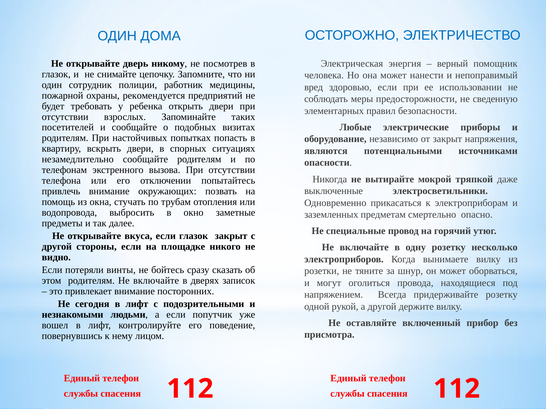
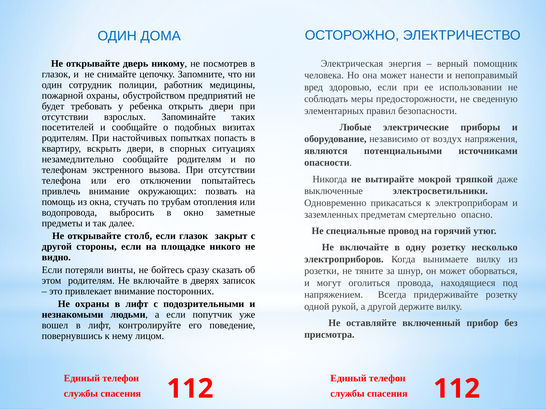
рекомендуется: рекомендуется -> обустройством (154, 96)
от закрыт: закрыт -> воздух (447, 139)
вкуса: вкуса -> столб (138, 236)
Не сегодня: сегодня -> охраны (92, 304)
